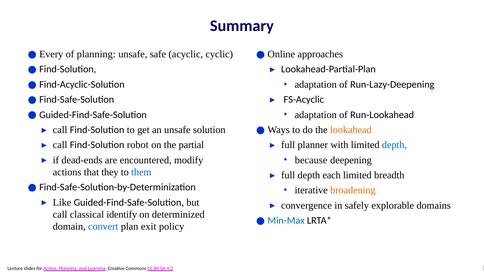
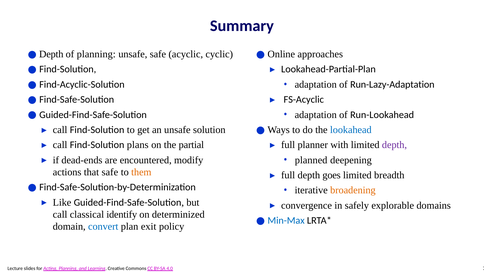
Every: Every -> Depth (51, 54)
Run-Lazy-Deepening: Run-Lazy-Deepening -> Run-Lazy-Adaptation (392, 85)
lookahead colour: orange -> blue (351, 130)
robot: robot -> plans (138, 145)
depth colour: blue -> purple (394, 145)
because: because -> planned (311, 160)
that they: they -> safe (110, 172)
them colour: blue -> orange (141, 172)
each: each -> goes (332, 175)
